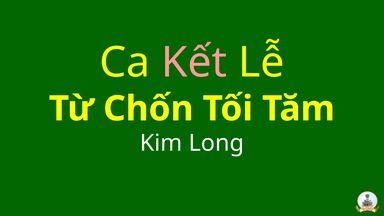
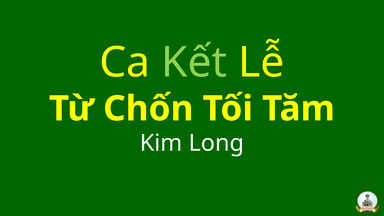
Kết colour: pink -> light green (194, 63)
